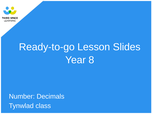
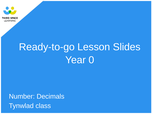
8: 8 -> 0 (91, 60)
